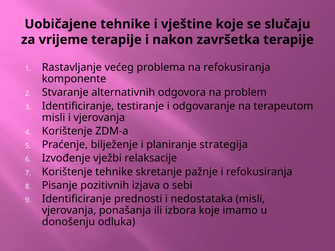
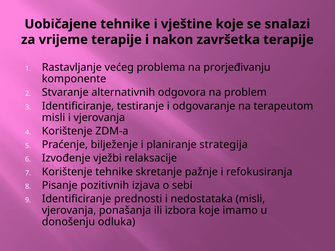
slučaju: slučaju -> snalazi (287, 24)
na refokusiranja: refokusiranja -> prorjeđivanju (237, 67)
